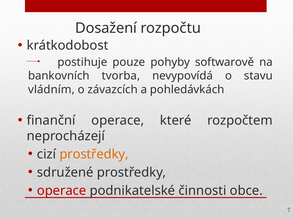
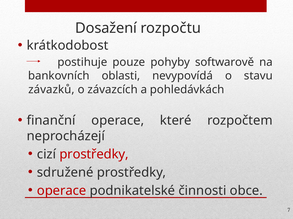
tvorba: tvorba -> oblasti (121, 76)
vládním: vládním -> závazků (51, 90)
prostředky colour: orange -> red (94, 155)
